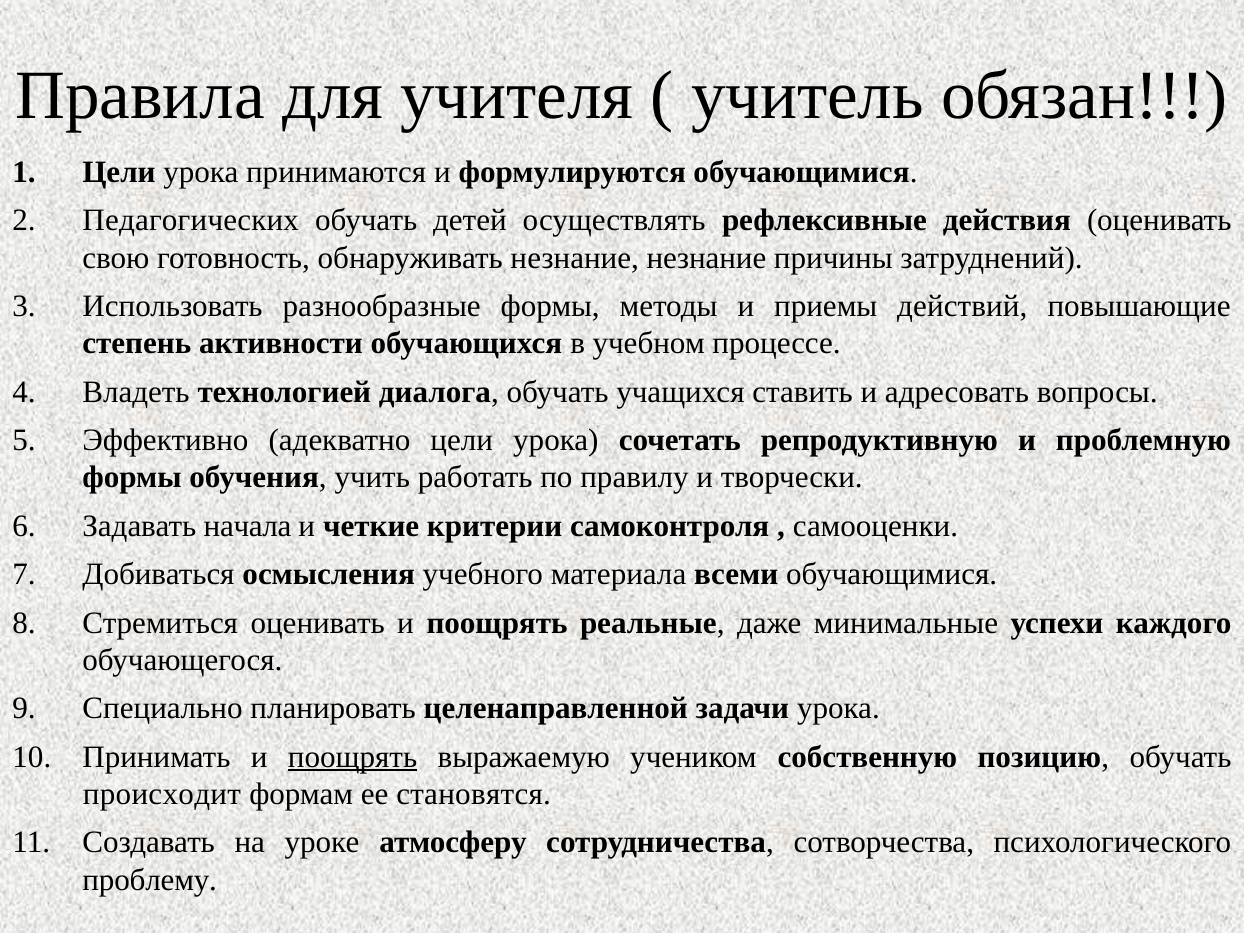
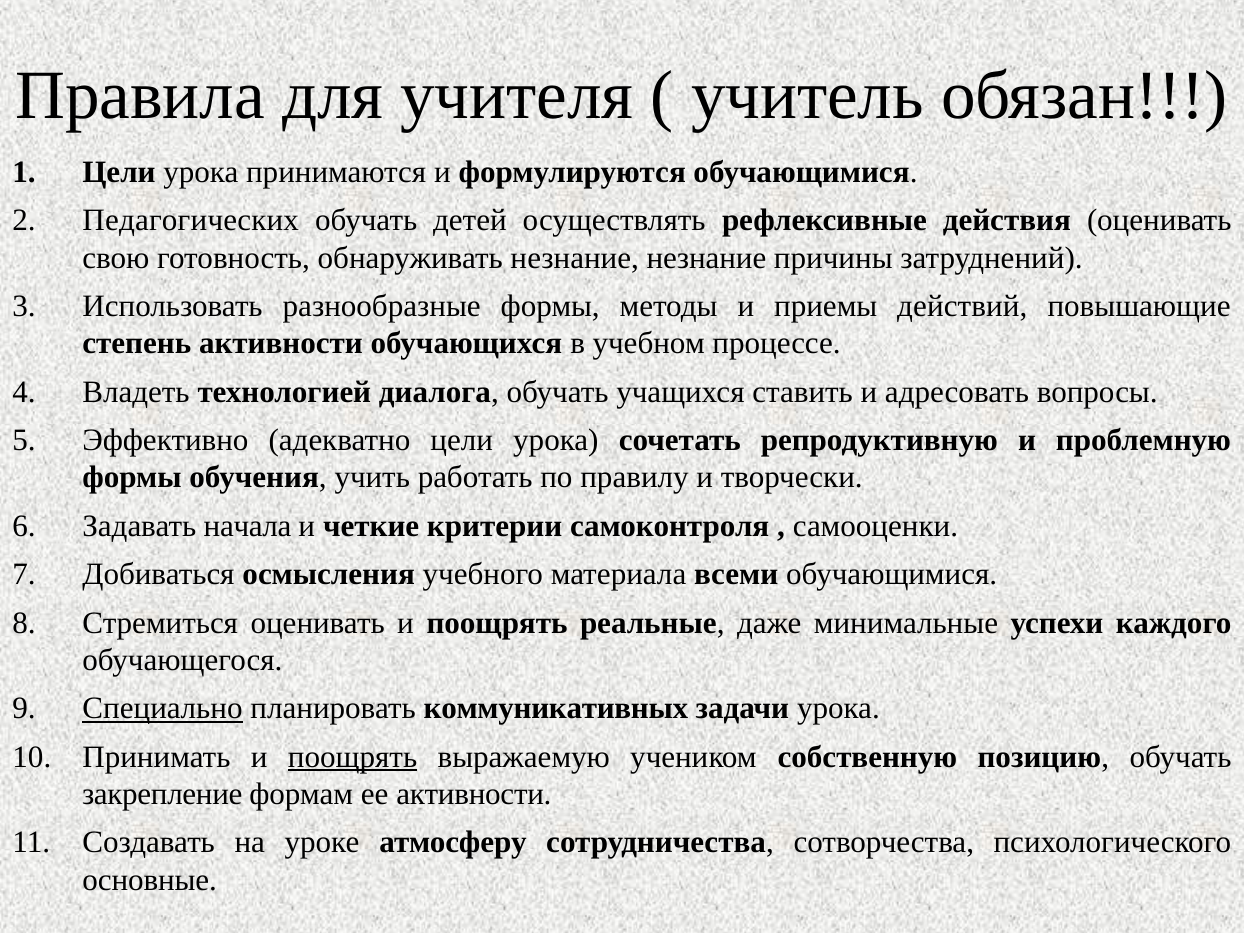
Специально underline: none -> present (163, 709)
целенаправленной: целенаправленной -> коммуникативных (556, 709)
происходит: происходит -> закрепление (162, 794)
ее становятся: становятся -> активности (474, 794)
проблему: проблему -> основные (150, 880)
